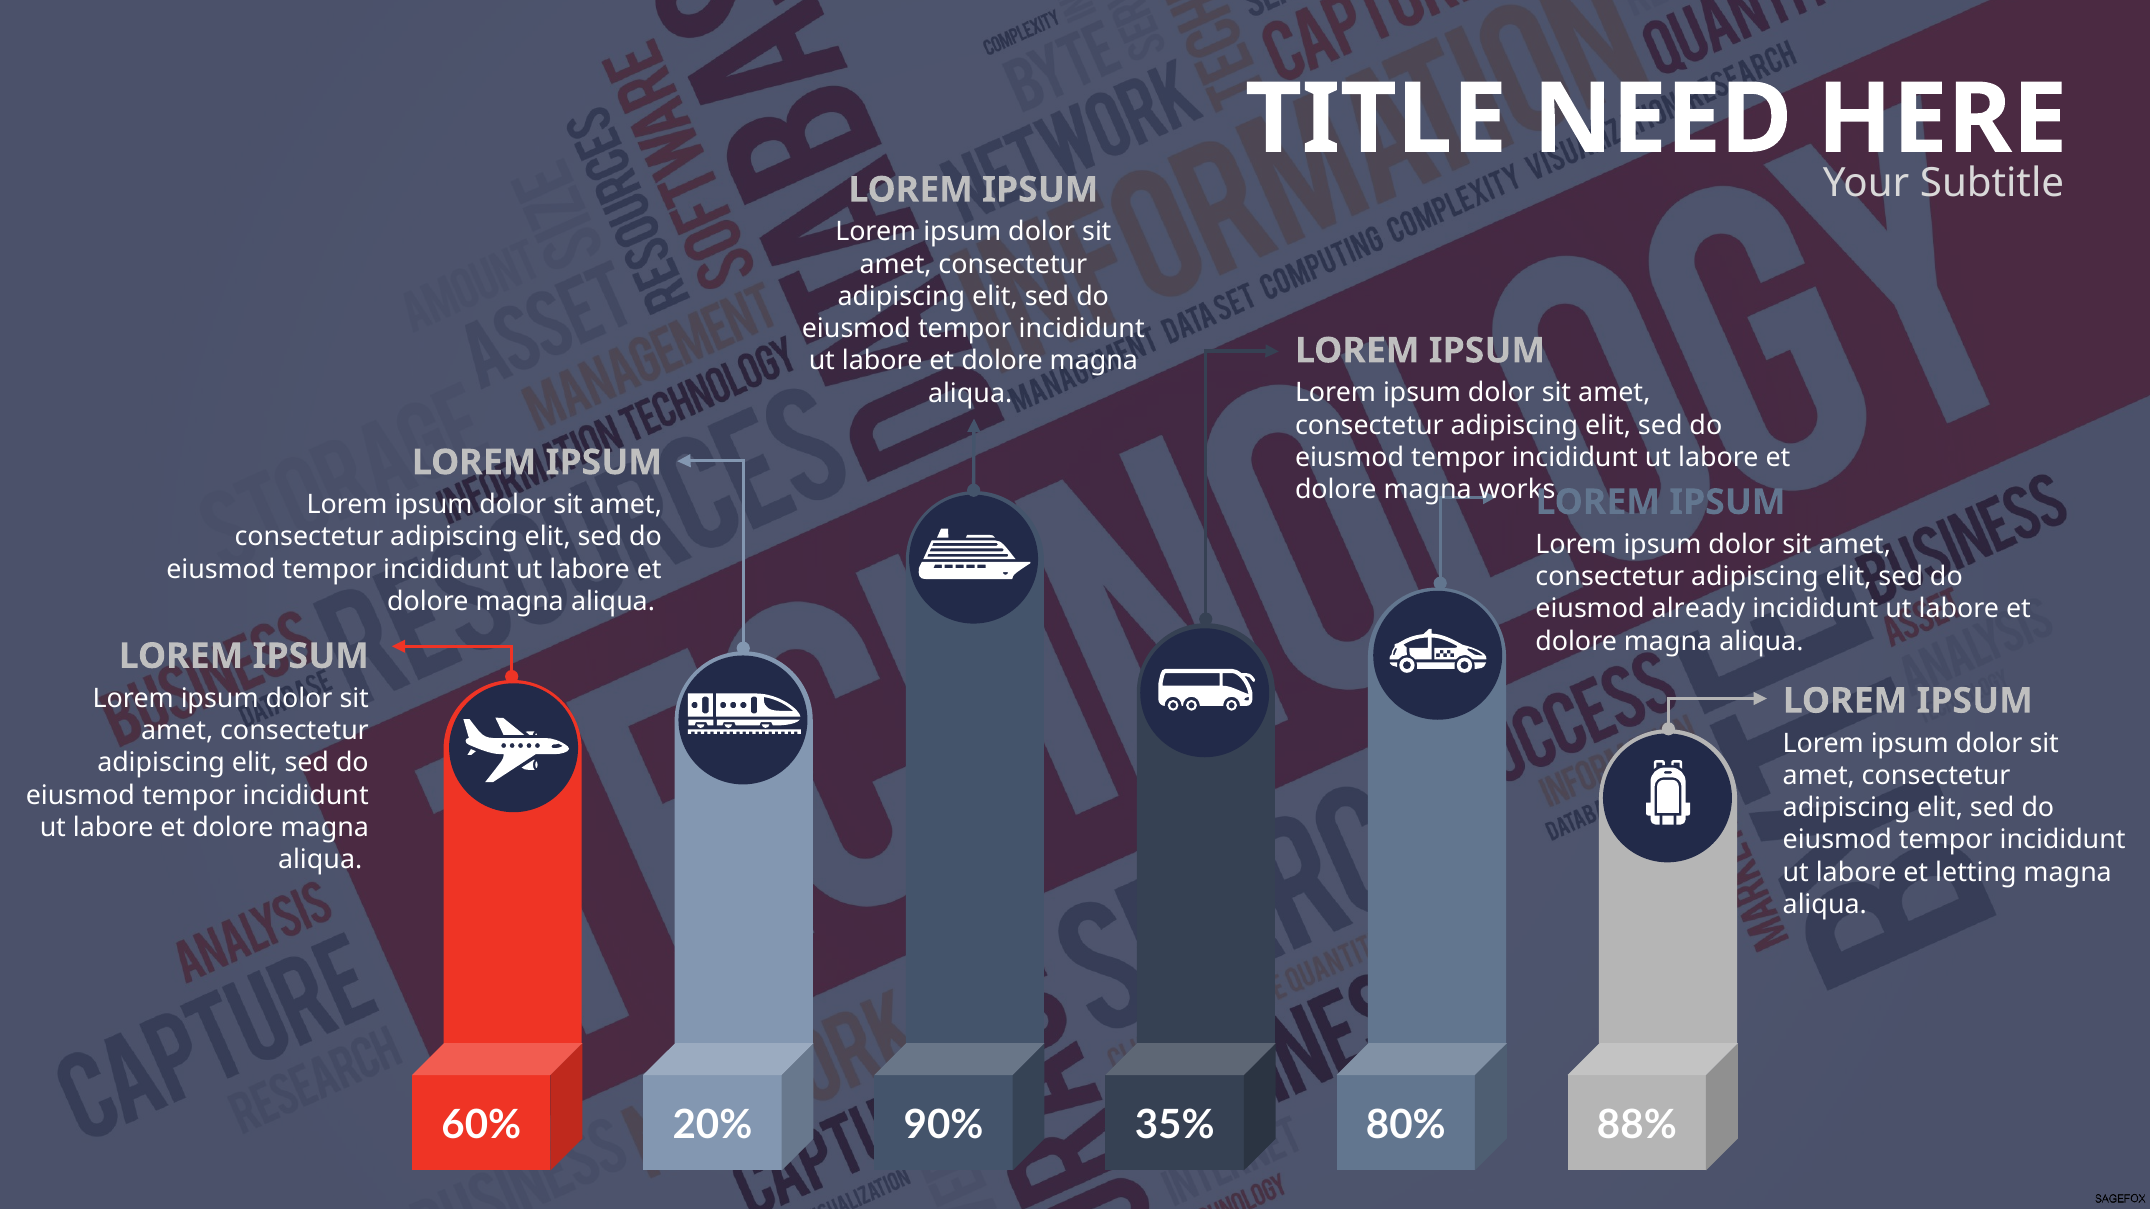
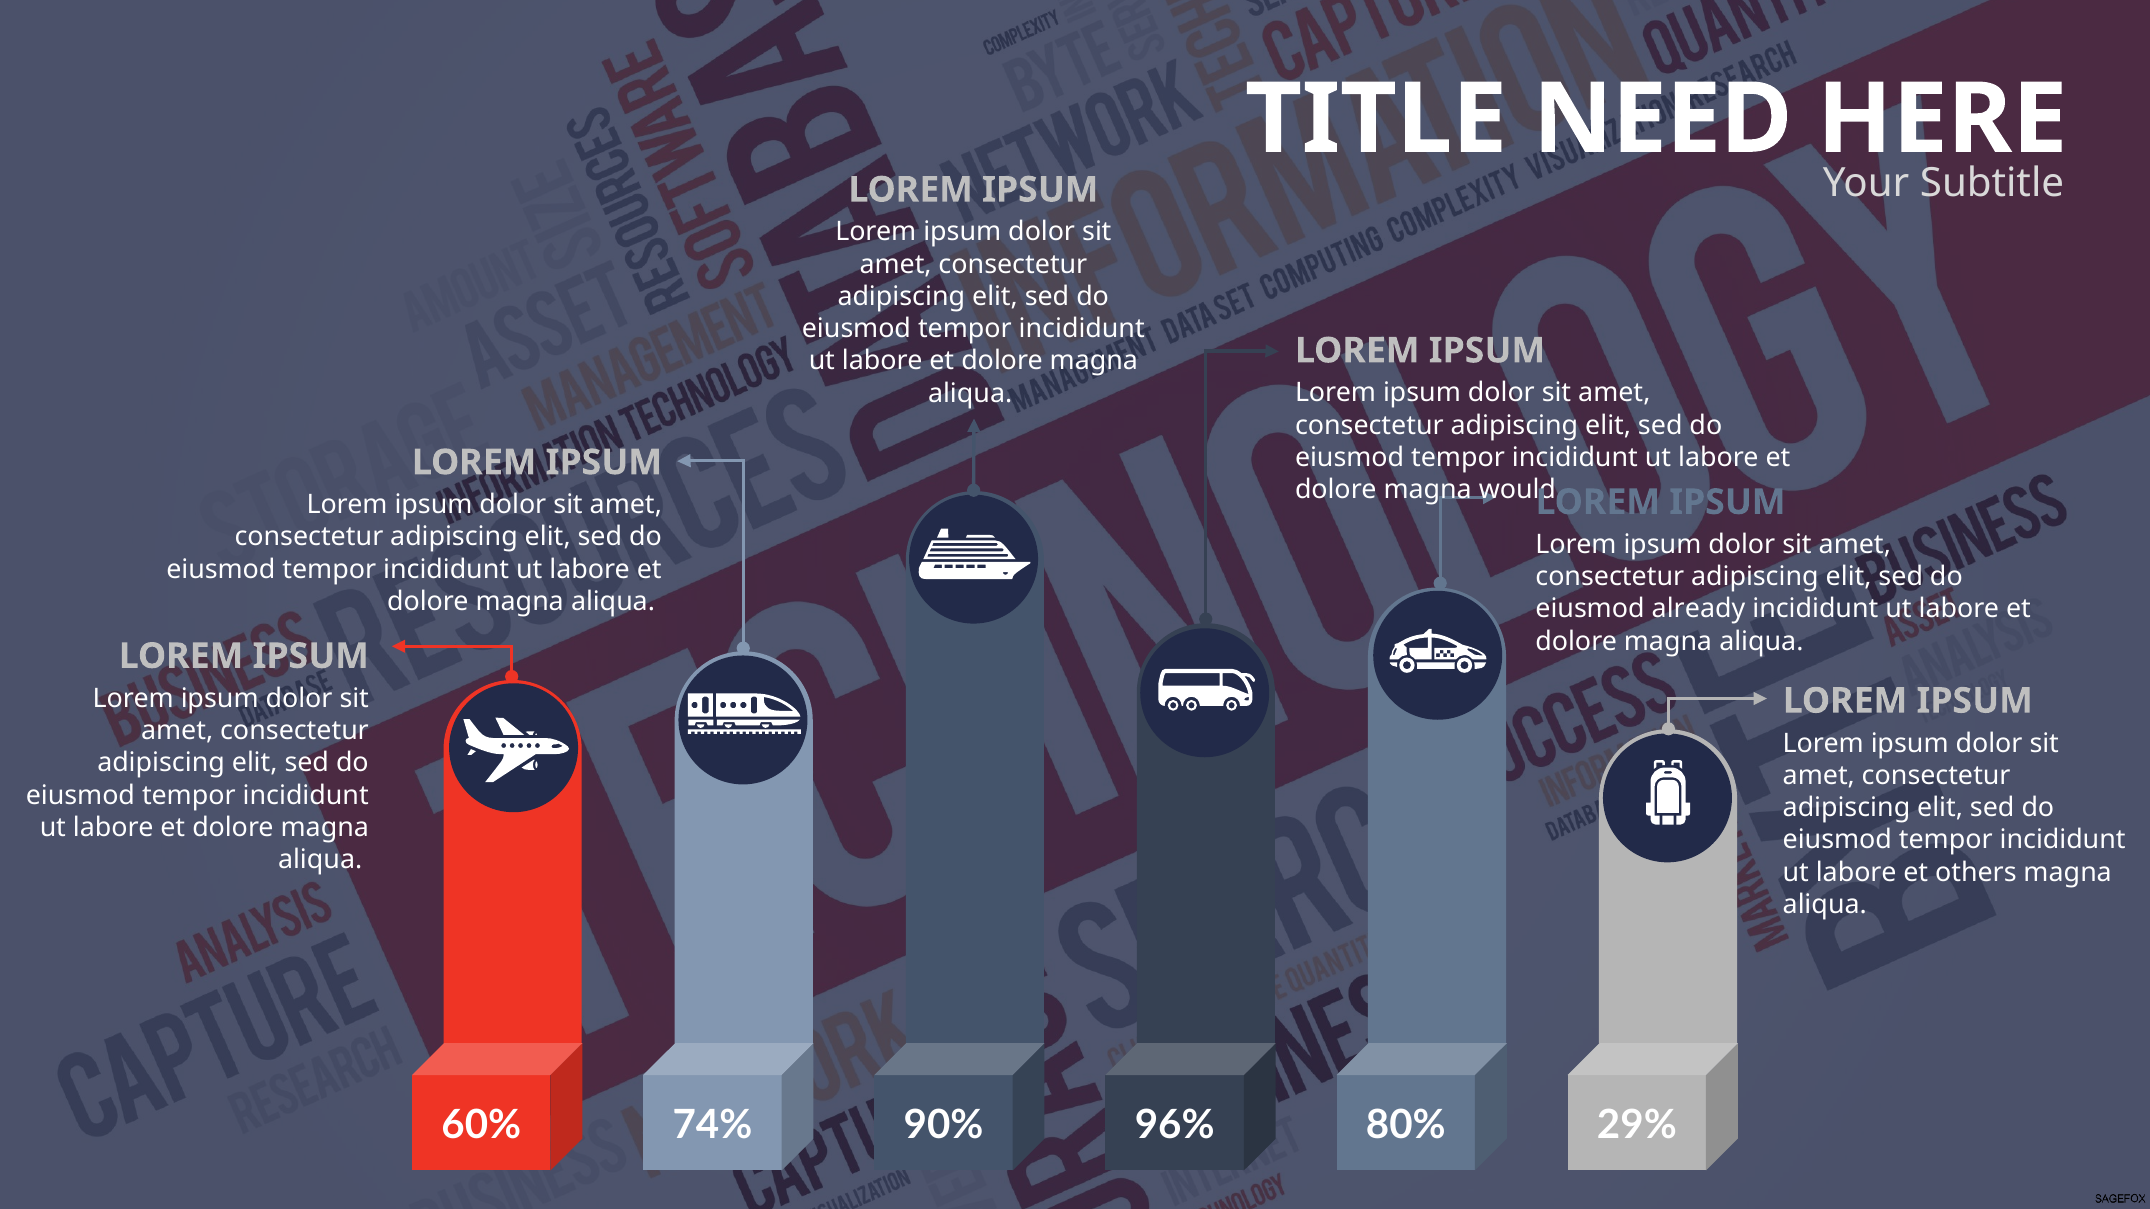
works: works -> would (1521, 490)
letting: letting -> others (1976, 872)
20%: 20% -> 74% (712, 1126)
35%: 35% -> 96% (1175, 1126)
88%: 88% -> 29% (1637, 1126)
